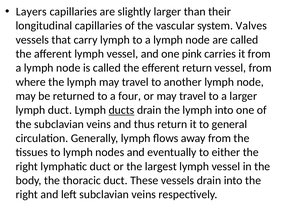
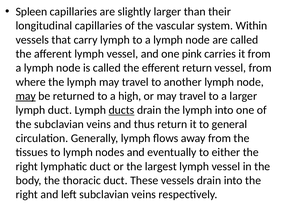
Layers: Layers -> Spleen (31, 12)
Valves: Valves -> Within (251, 26)
may underline: none -> present (26, 96)
four: four -> high (130, 96)
